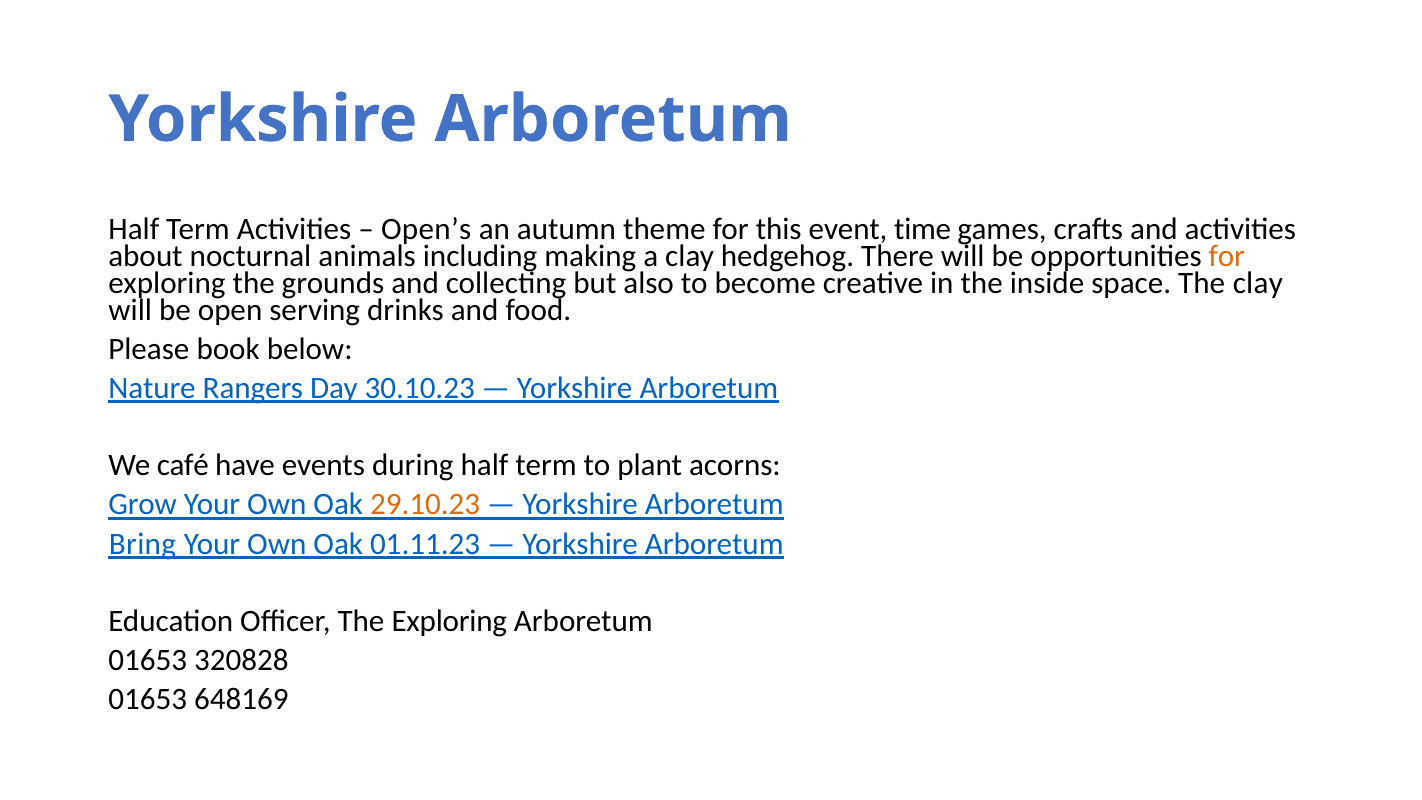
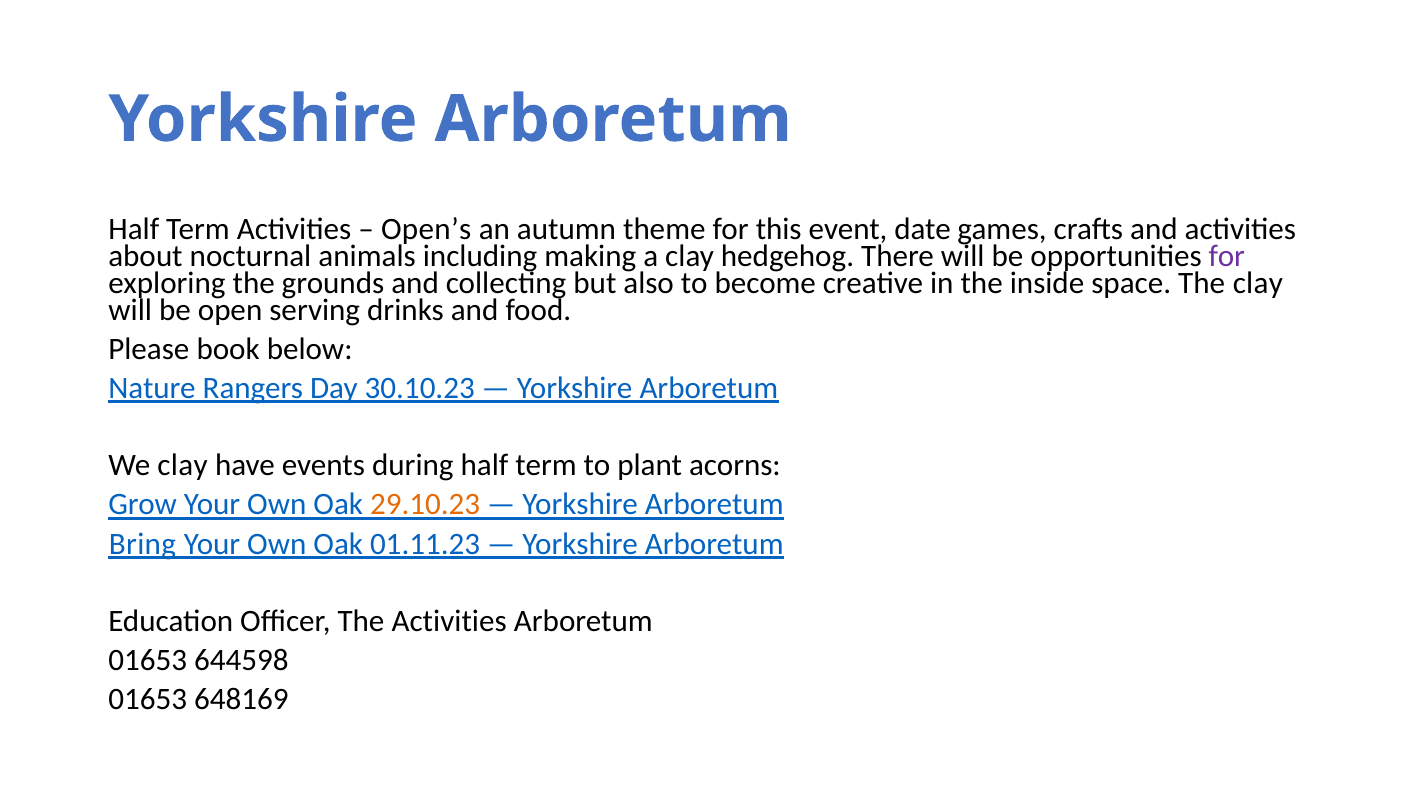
time: time -> date (923, 229)
for colour: orange -> purple (1227, 256)
We café: café -> clay (182, 465)
The Exploring: Exploring -> Activities (449, 621)
320828: 320828 -> 644598 (241, 660)
